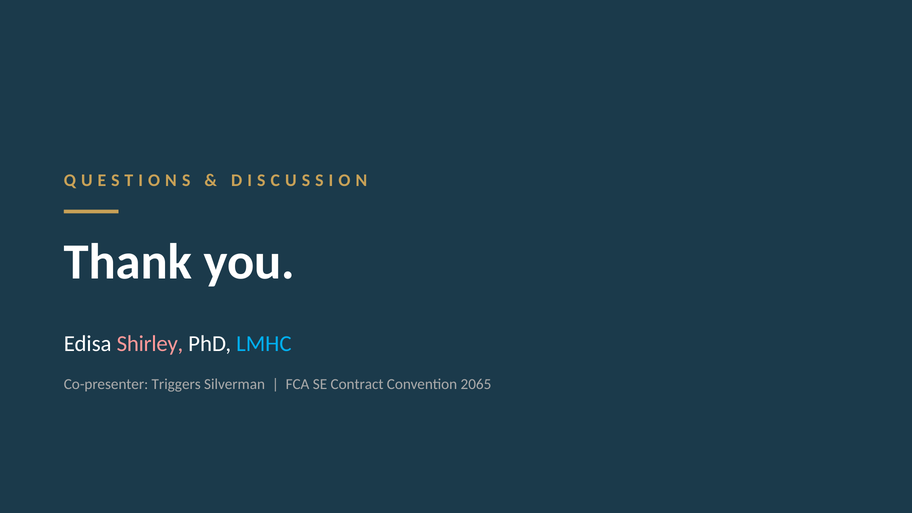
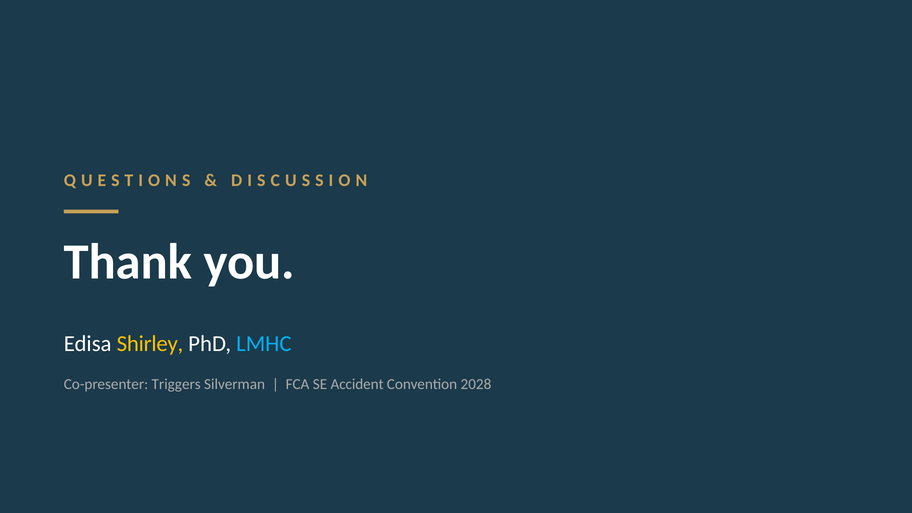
Shirley colour: pink -> yellow (150, 344)
Contract: Contract -> Accident (357, 384)
2065: 2065 -> 2028 (476, 384)
